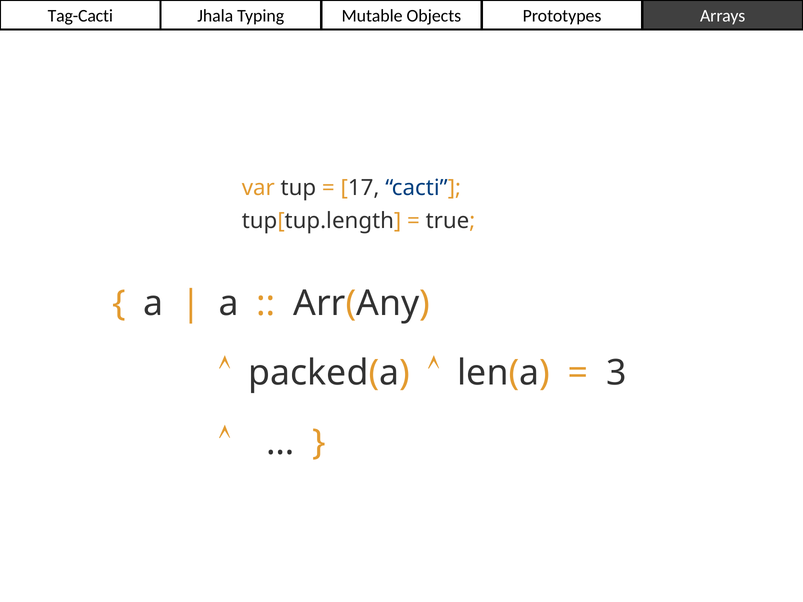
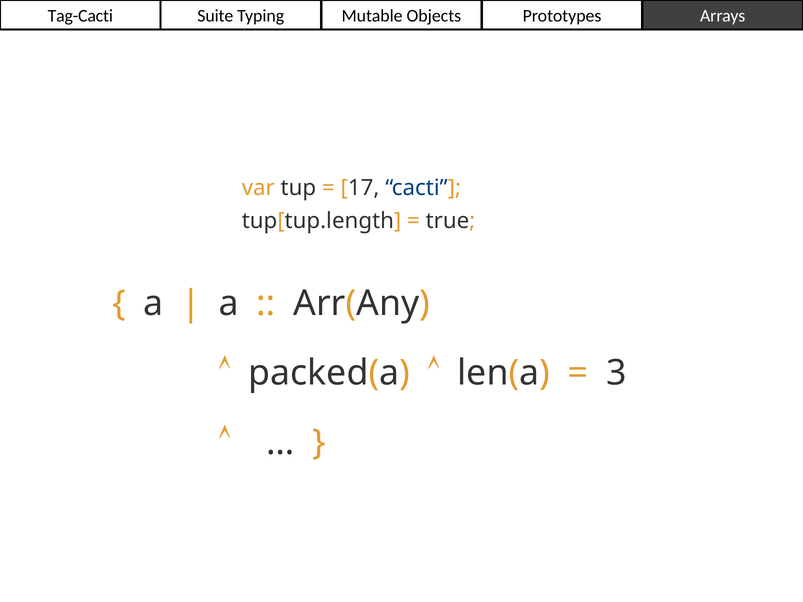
Jhala: Jhala -> Suite (215, 16)
